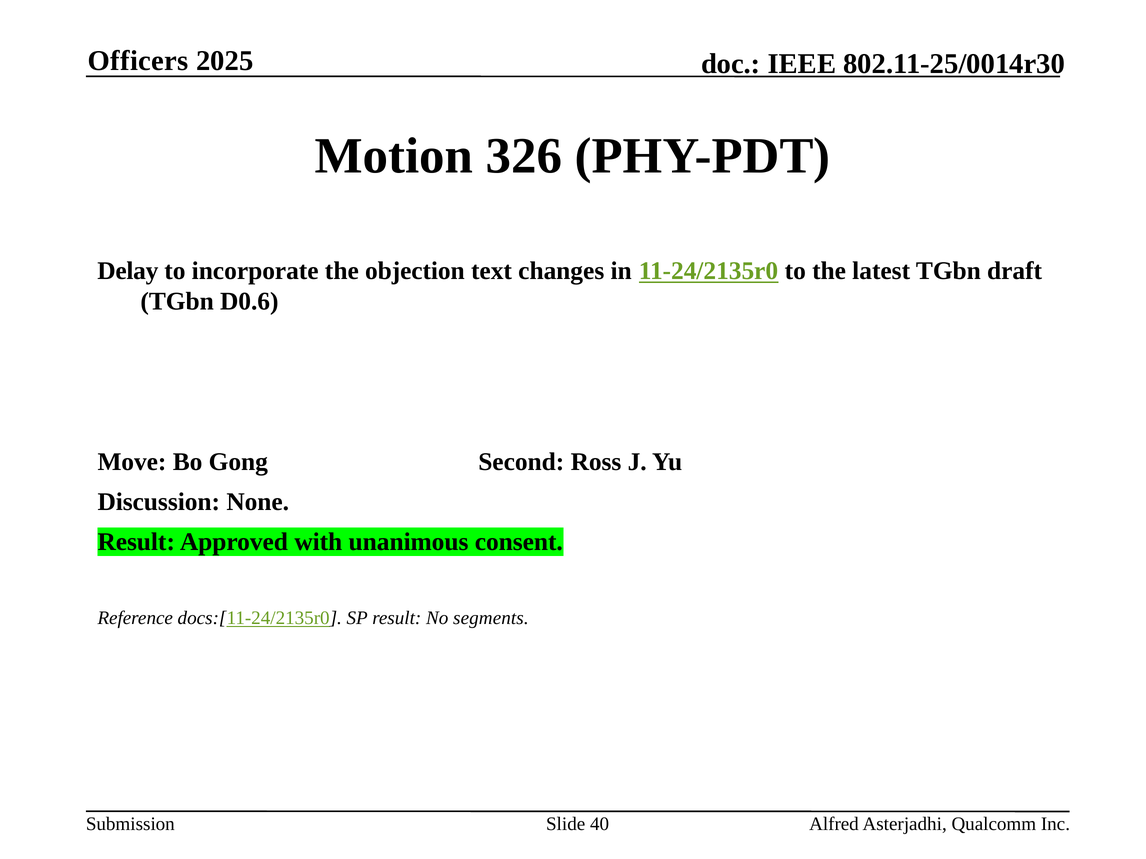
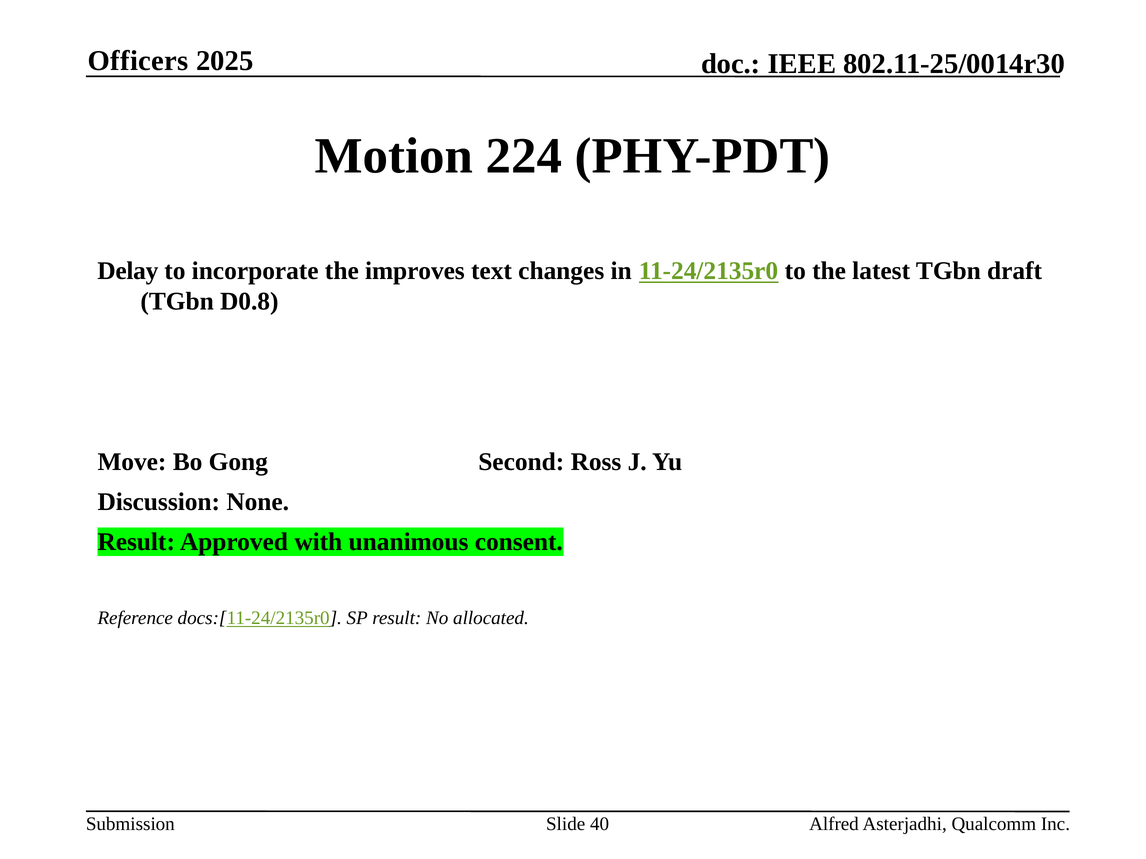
326: 326 -> 224 (524, 156)
objection: objection -> improves (415, 271)
D0.6: D0.6 -> D0.8 (249, 302)
segments: segments -> allocated (491, 618)
